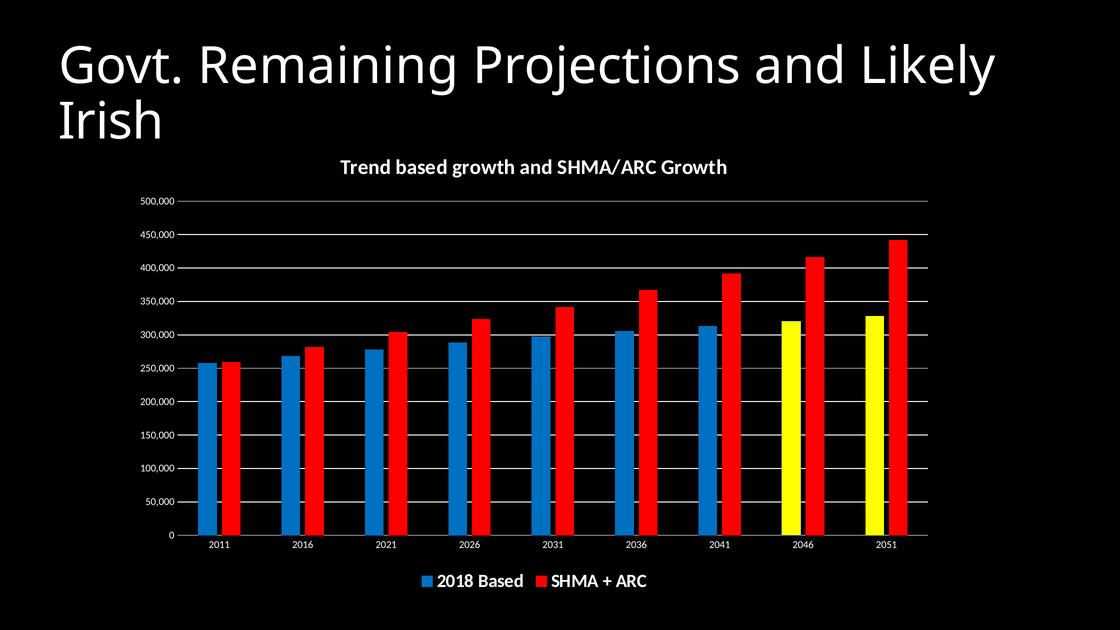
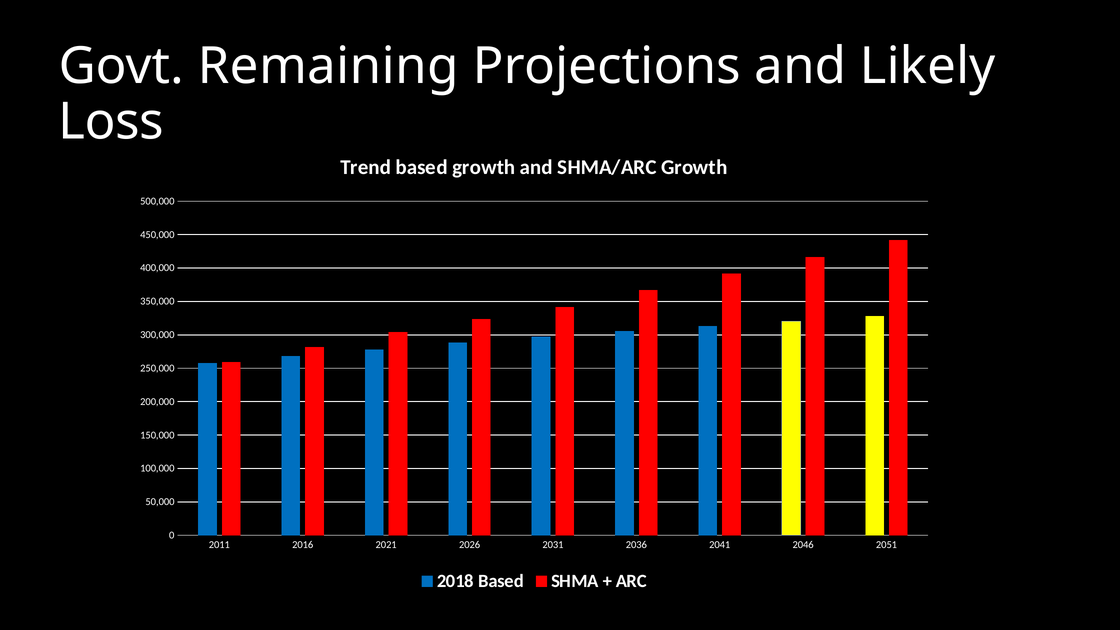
Irish: Irish -> Loss (111, 122)
